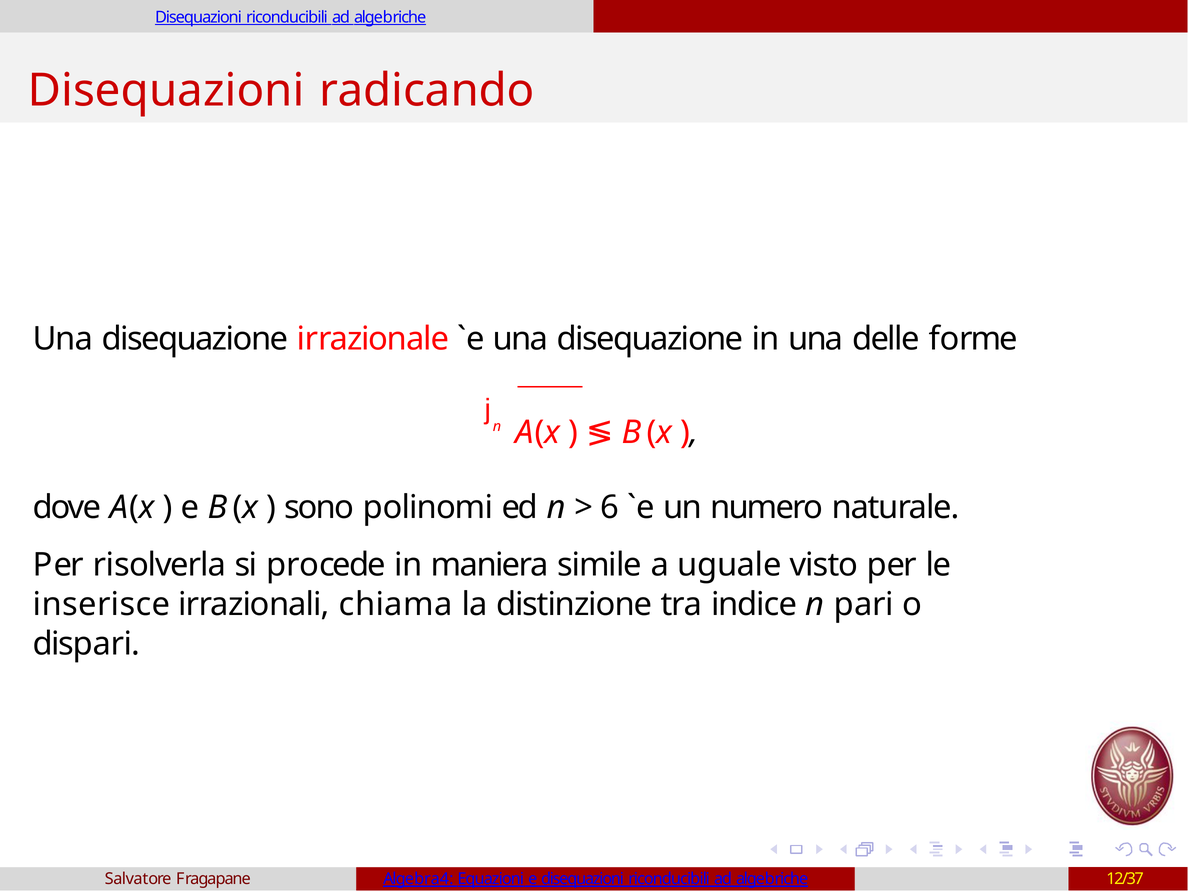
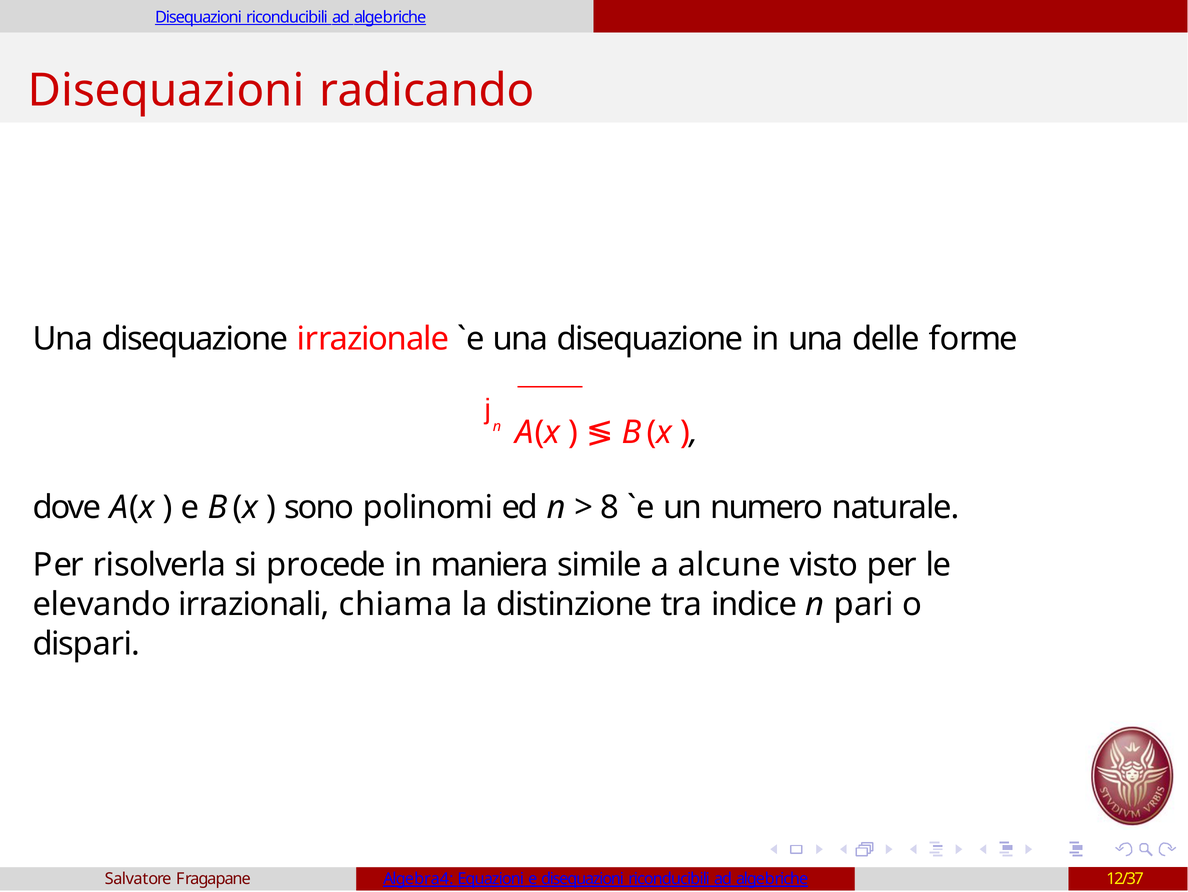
6: 6 -> 8 (610, 507)
uguale: uguale -> alcune (729, 565)
inserisce: inserisce -> elevando (102, 604)
